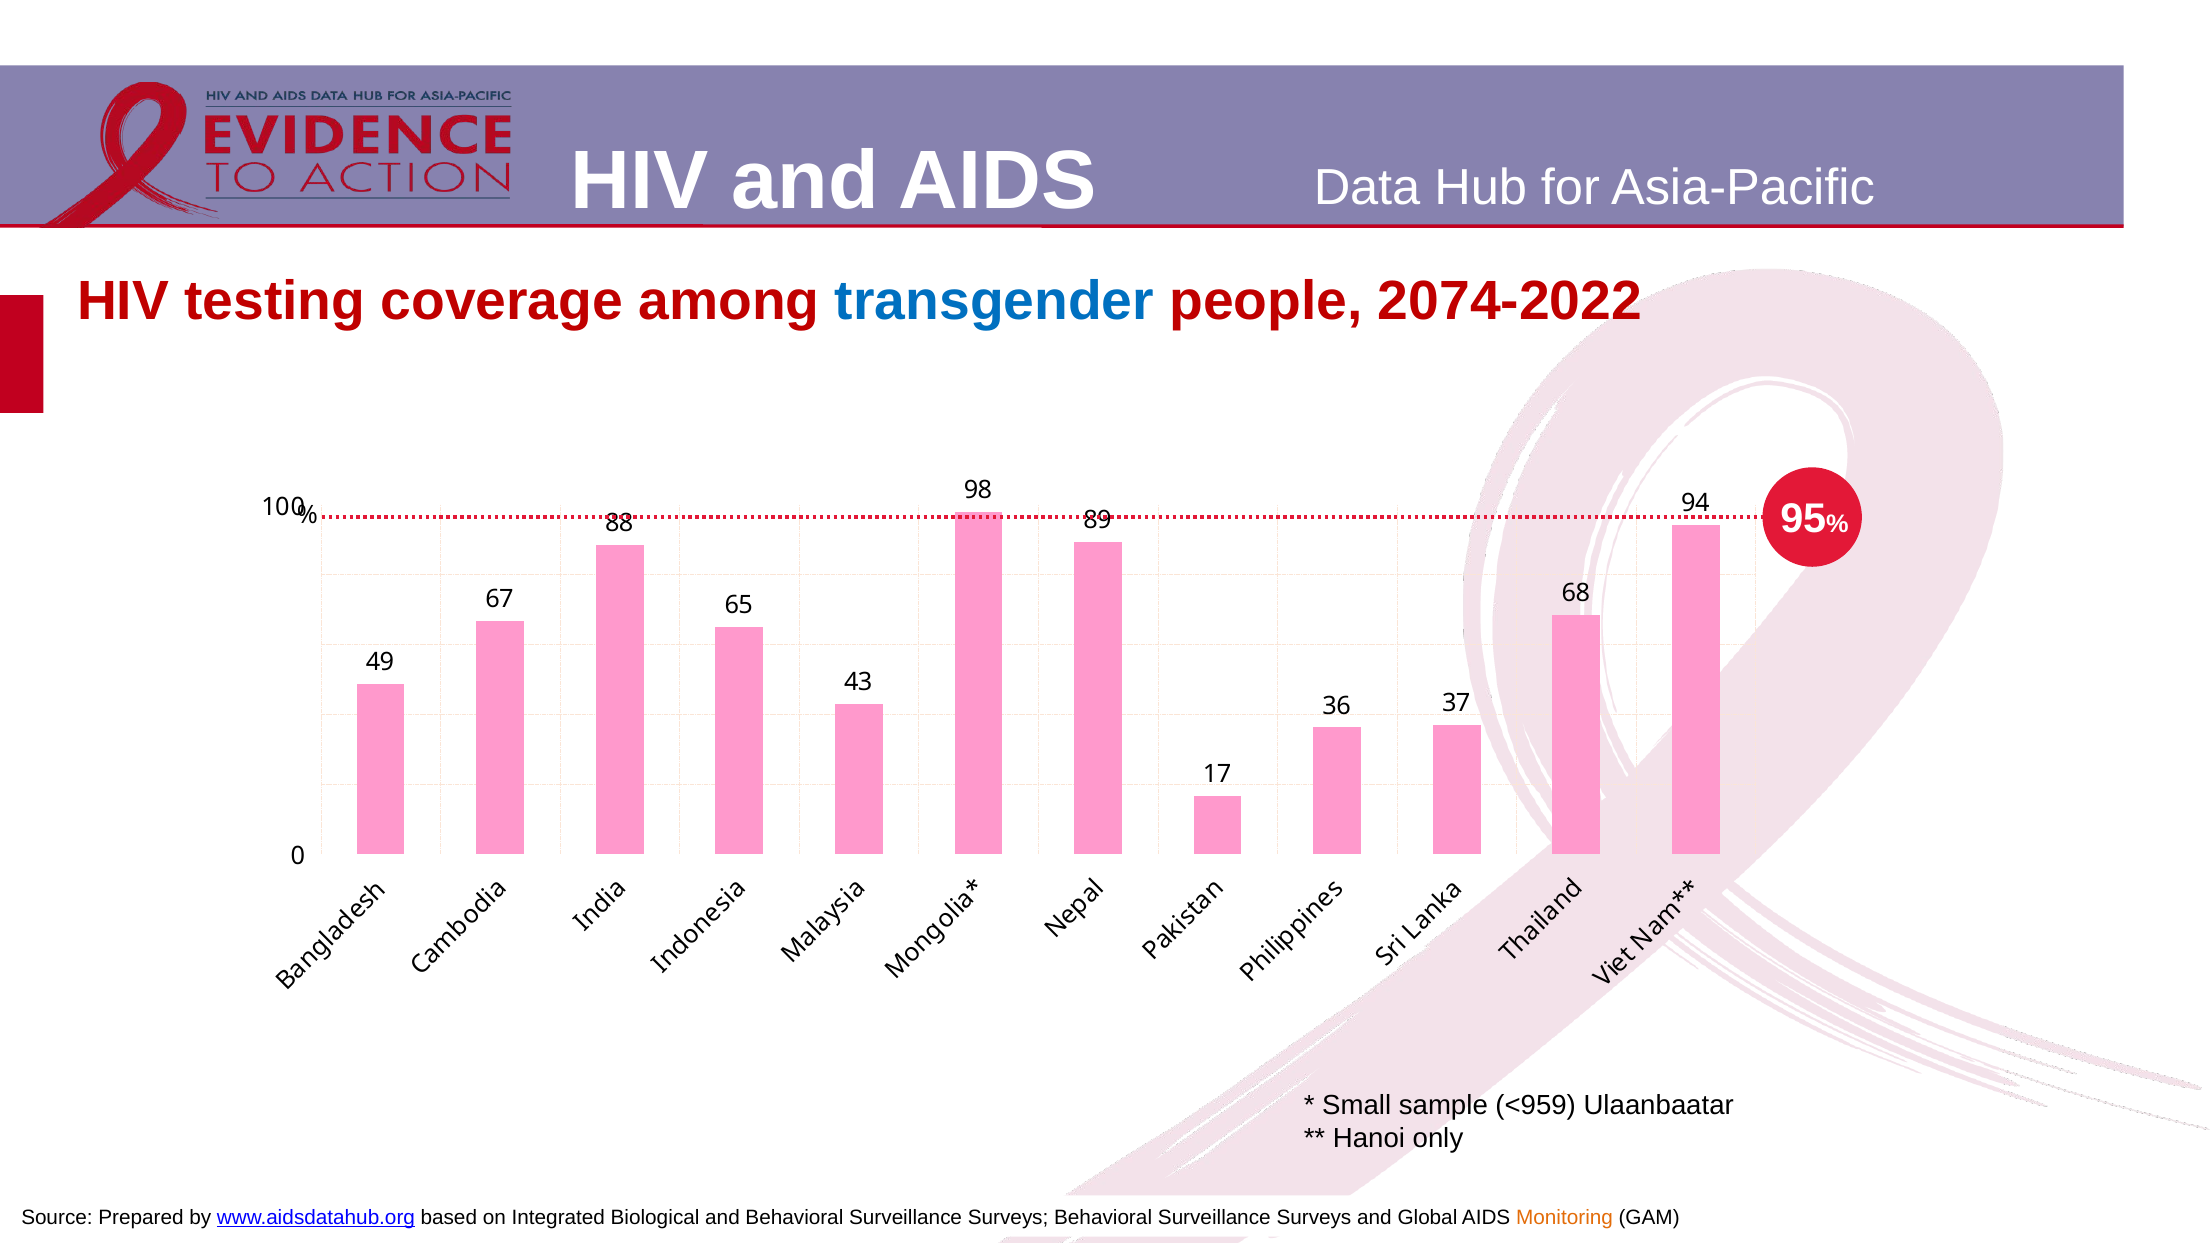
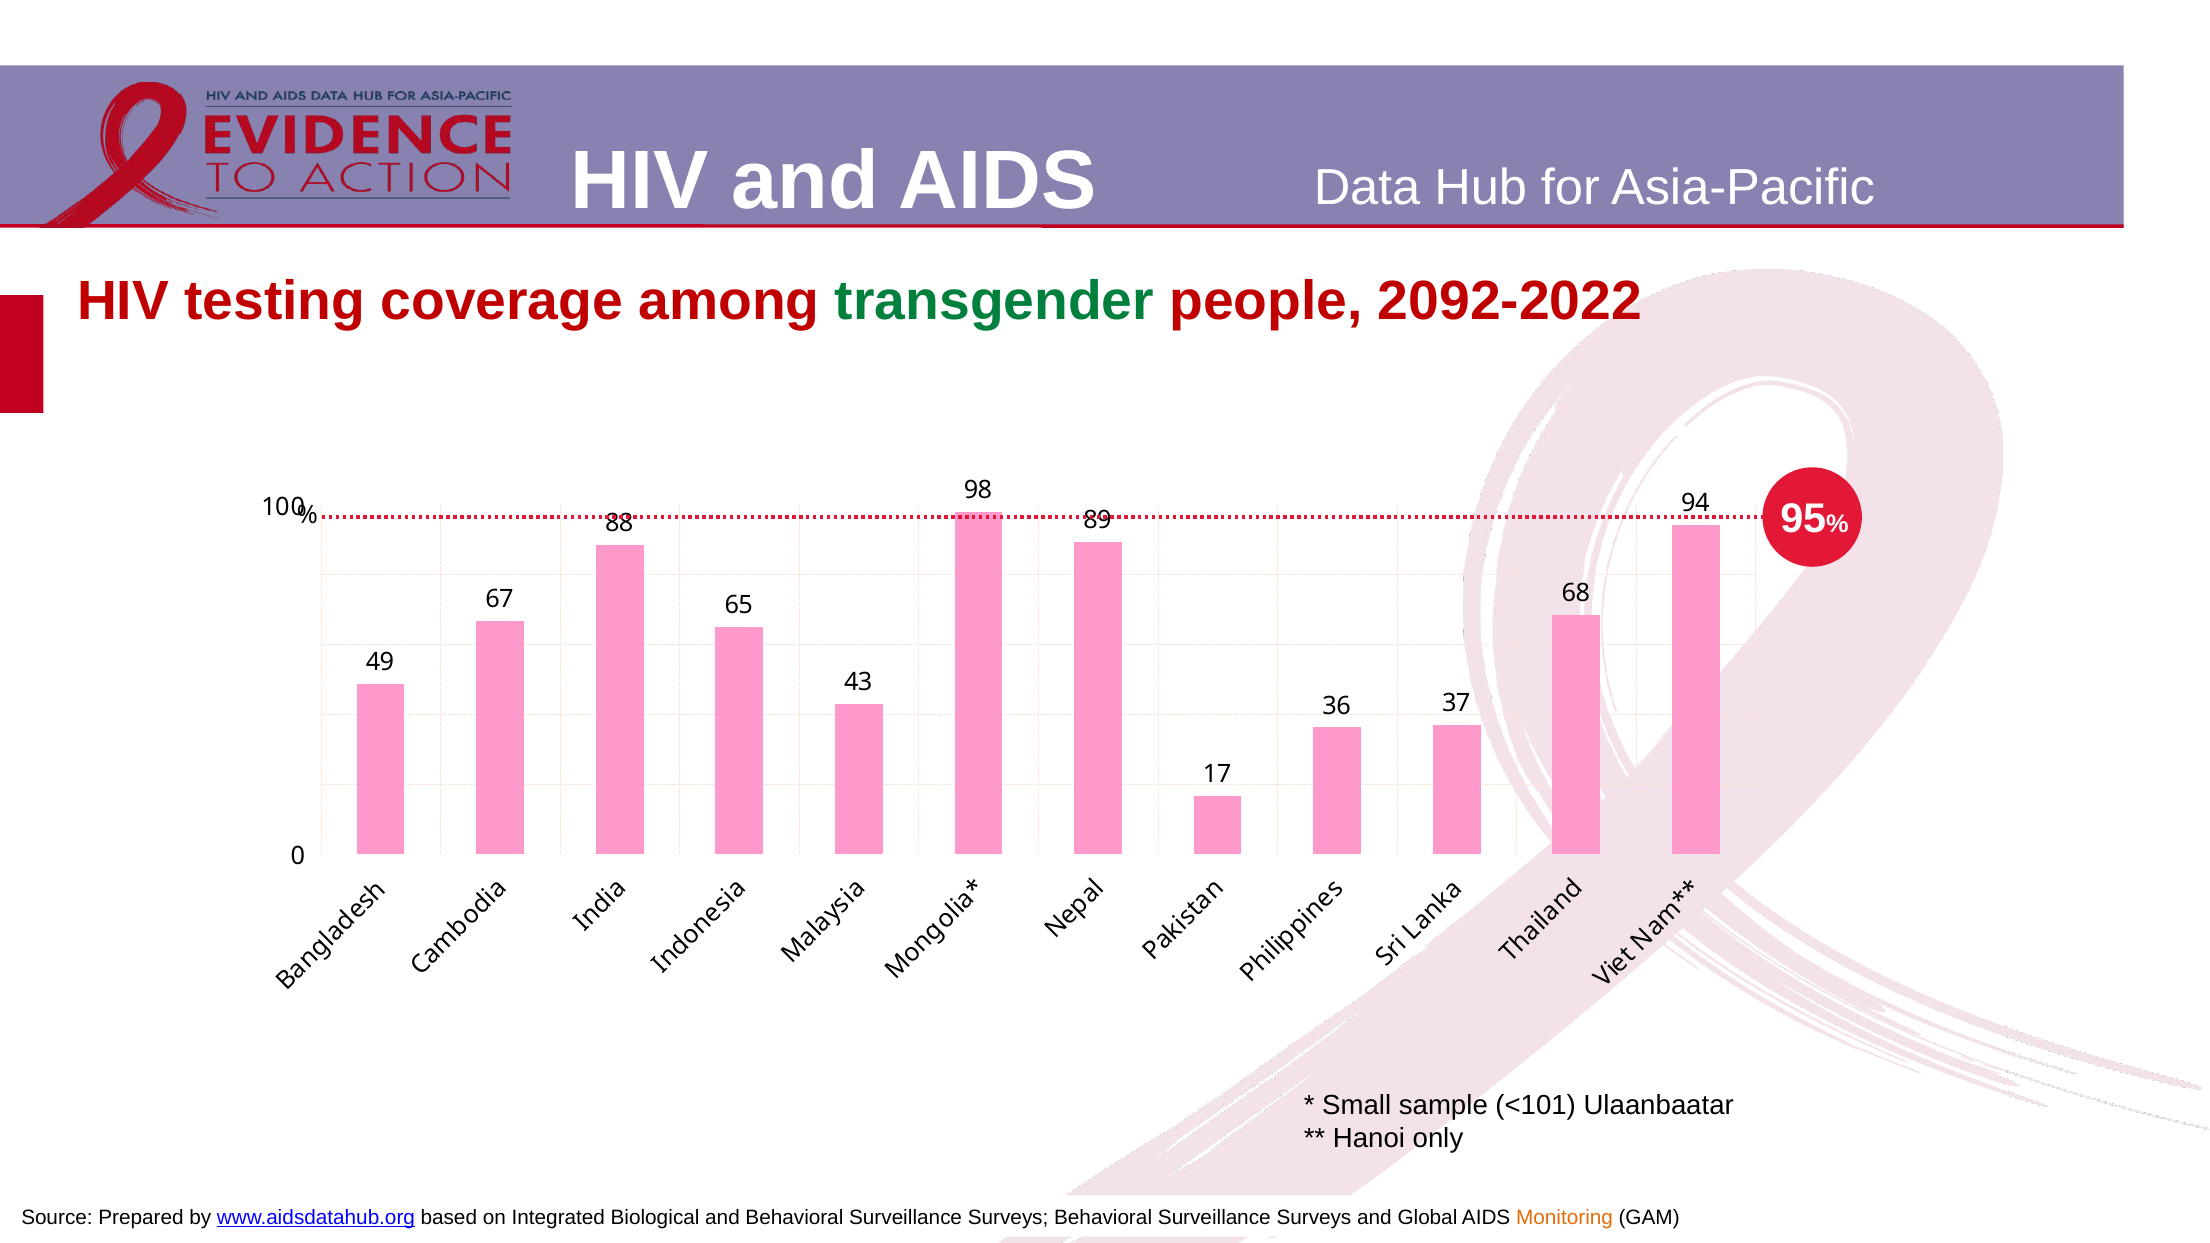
transgender colour: blue -> green (995, 301)
2074-2022: 2074-2022 -> 2092-2022 (1510, 301)
<959: <959 -> <101 (1536, 1105)
